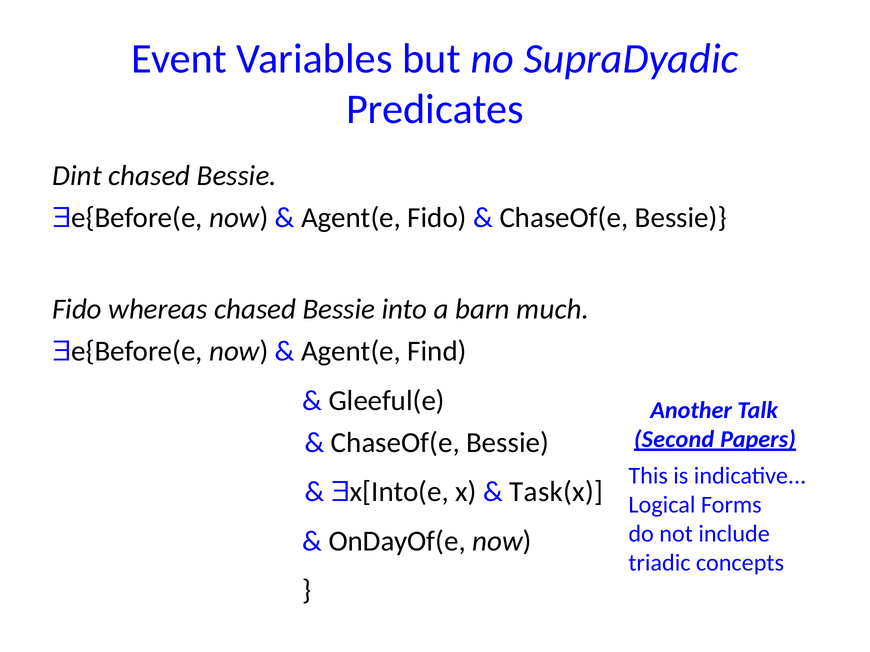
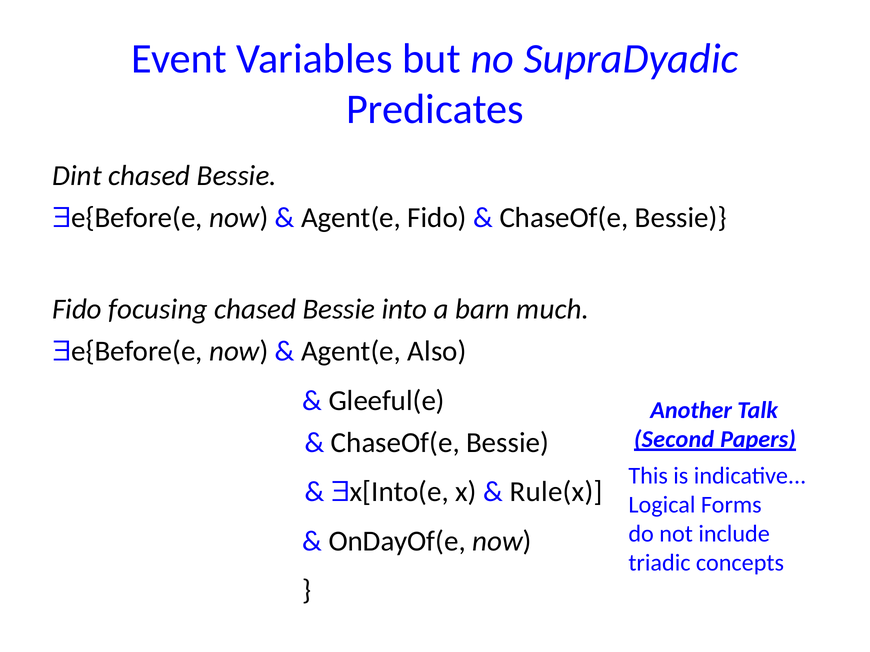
whereas: whereas -> focusing (158, 309)
Find: Find -> Also (437, 352)
Task(x: Task(x -> Rule(x (556, 492)
